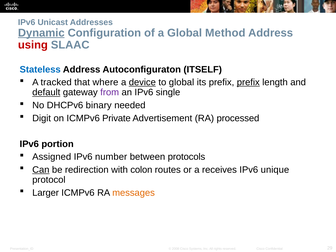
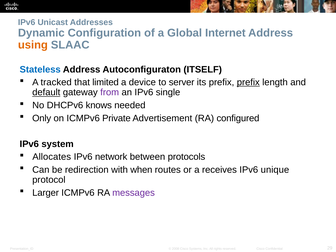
Dynamic underline: present -> none (41, 33)
Method: Method -> Internet (225, 33)
using colour: red -> orange (33, 45)
where: where -> limited (106, 82)
device underline: present -> none (142, 82)
to global: global -> server (182, 82)
binary: binary -> knows (99, 105)
Digit: Digit -> Only (42, 118)
processed: processed -> configured (238, 118)
portion: portion -> system (58, 144)
Assigned: Assigned -> Allocates (52, 157)
number: number -> network (111, 157)
Can underline: present -> none (41, 170)
colon: colon -> when (141, 170)
messages colour: orange -> purple (134, 193)
